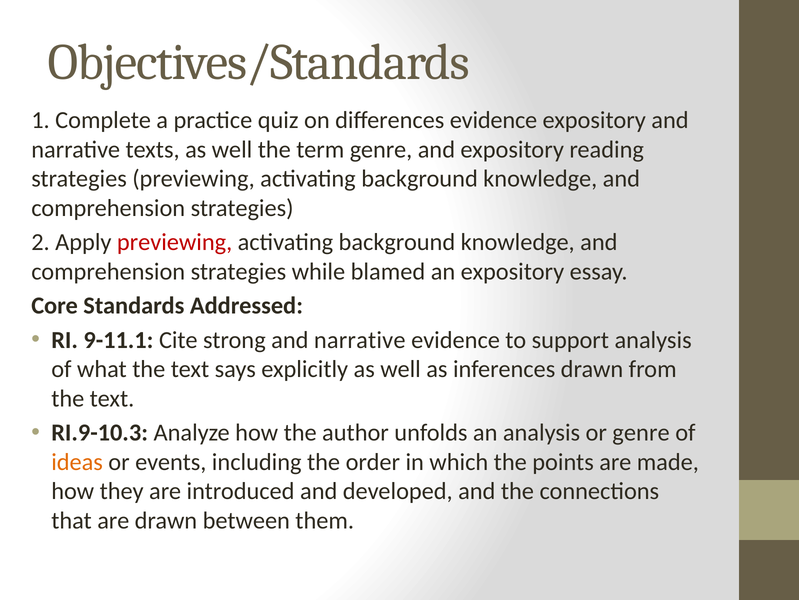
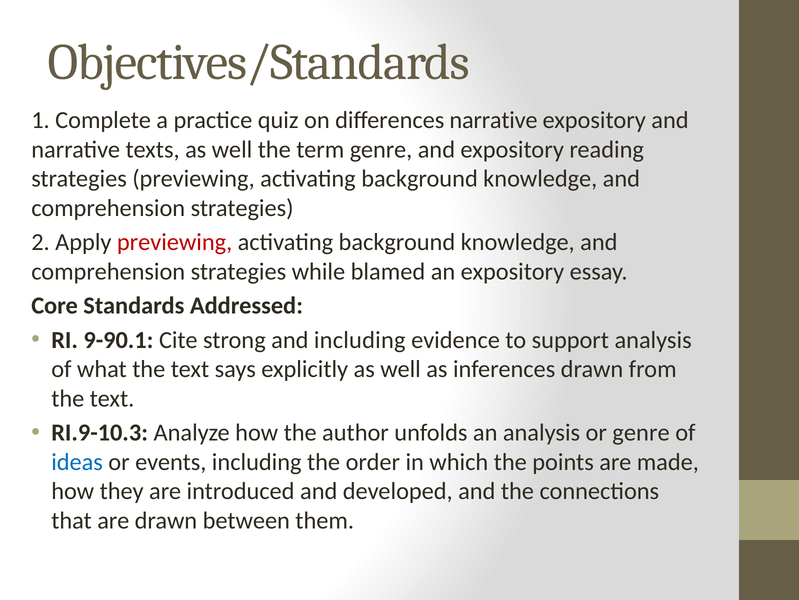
differences evidence: evidence -> narrative (494, 120)
9-11.1: 9-11.1 -> 9-90.1 (118, 340)
strong and narrative: narrative -> including (360, 340)
ideas colour: orange -> blue (77, 461)
